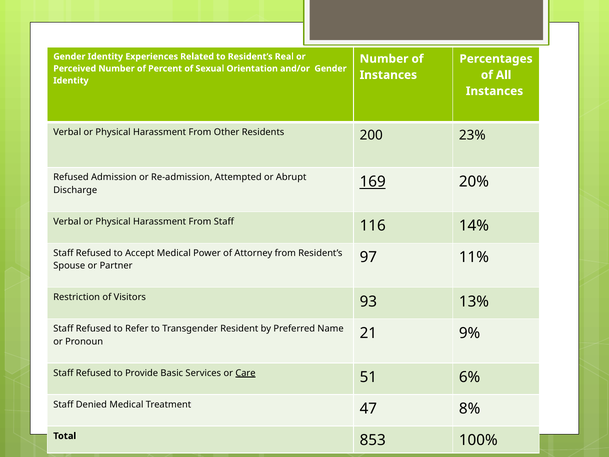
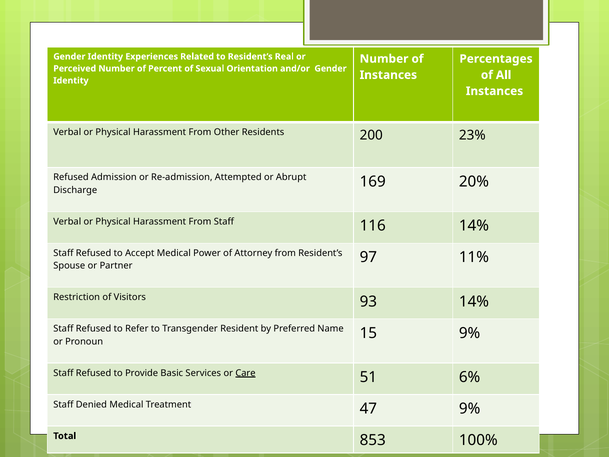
169 underline: present -> none (373, 182)
93 13%: 13% -> 14% (474, 301)
21: 21 -> 15 (368, 333)
47 8%: 8% -> 9% (470, 409)
